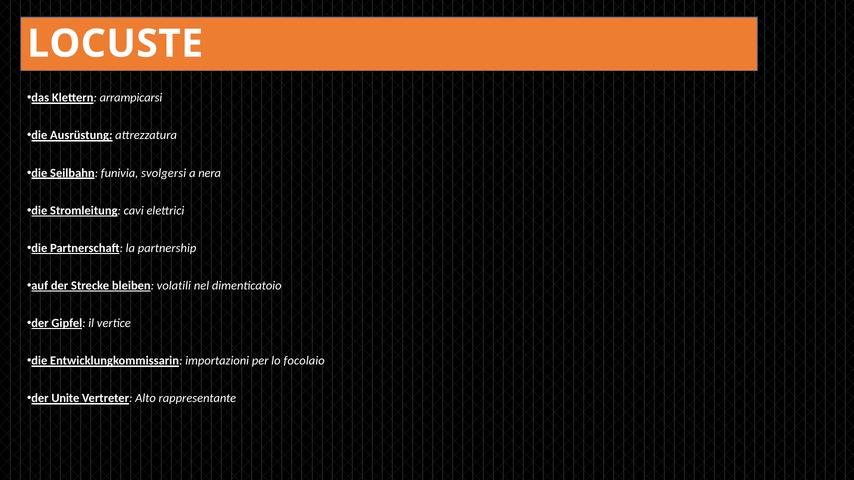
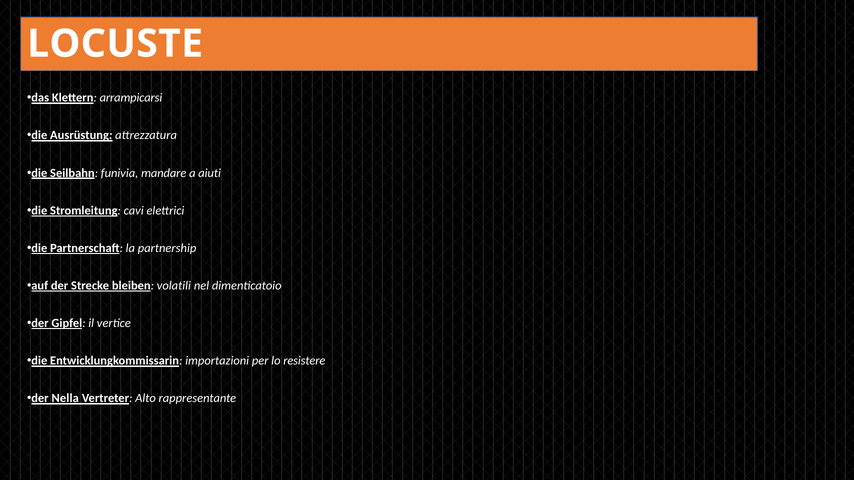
svolgersi: svolgersi -> mandare (164, 173)
nera: nera -> aiuti (210, 173)
focolaio: focolaio -> resistere (304, 361)
Unite: Unite -> Nella (65, 399)
